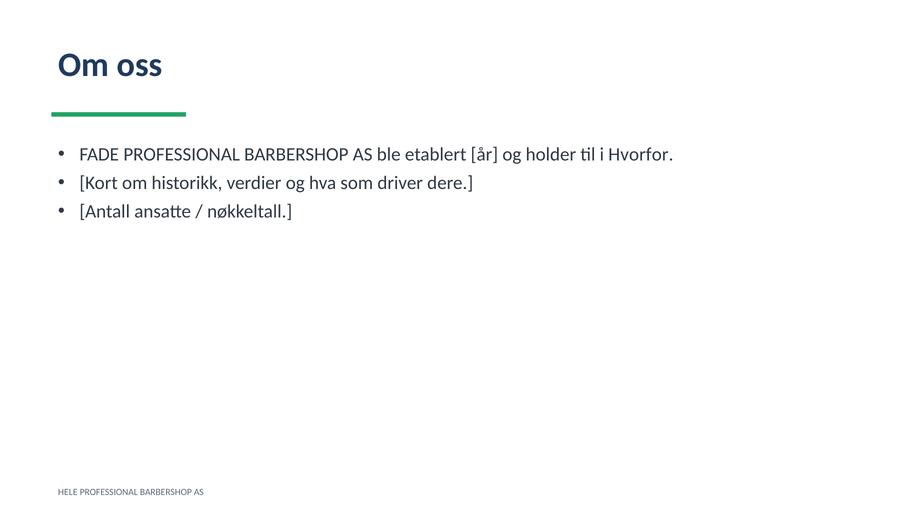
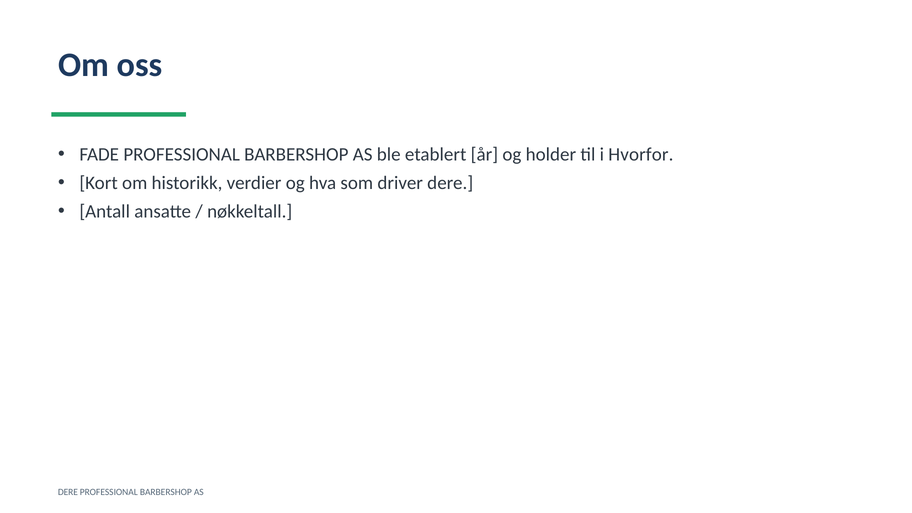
HELE: HELE -> DERE (68, 492)
